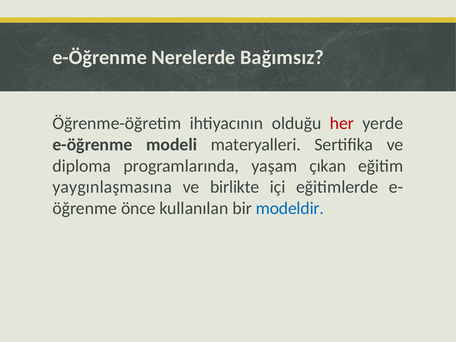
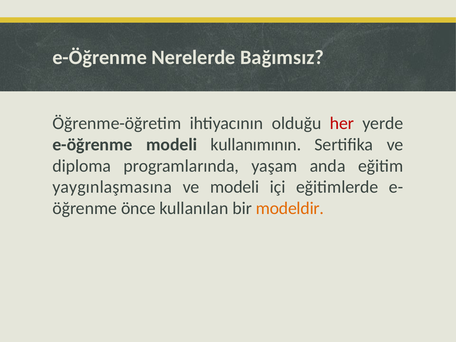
materyalleri: materyalleri -> kullanımının (256, 145)
çıkan: çıkan -> anda (328, 166)
ve birlikte: birlikte -> modeli (235, 187)
modeldir colour: blue -> orange (290, 208)
